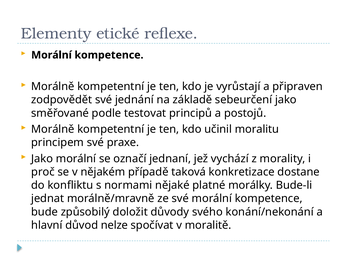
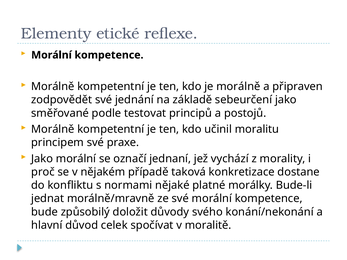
je vyrůstají: vyrůstají -> morálně (238, 87)
nelze: nelze -> celek (114, 225)
